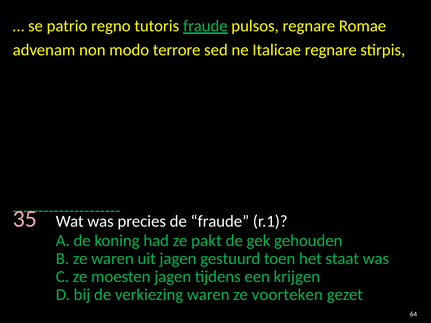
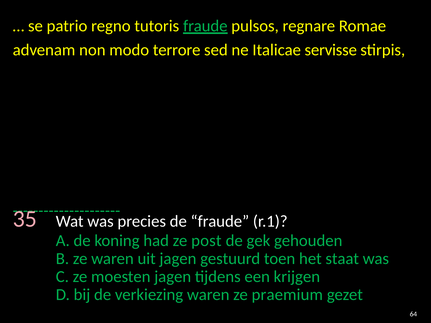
Italicae regnare: regnare -> servisse (331, 50)
pakt: pakt -> post (206, 241)
voorteken: voorteken -> praemium (287, 295)
